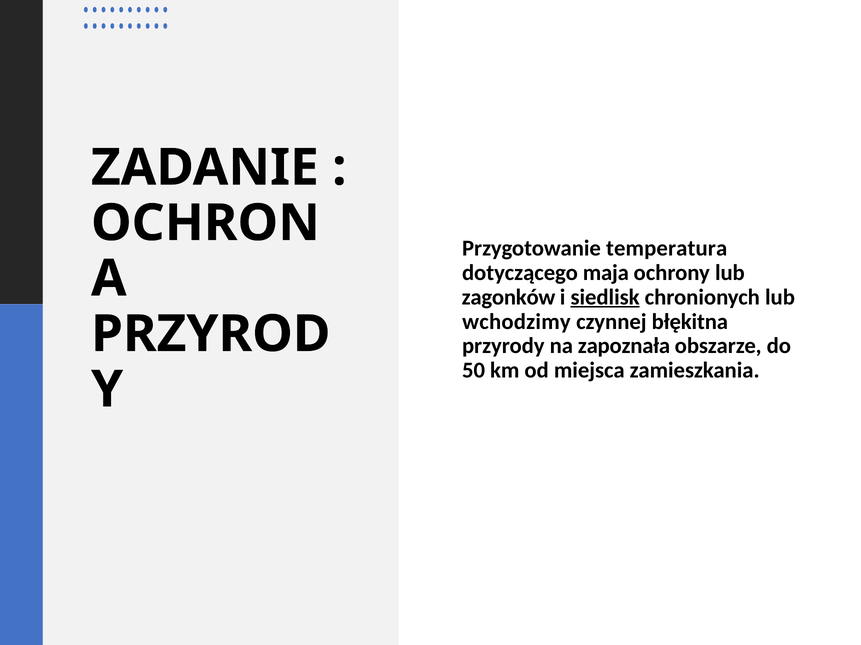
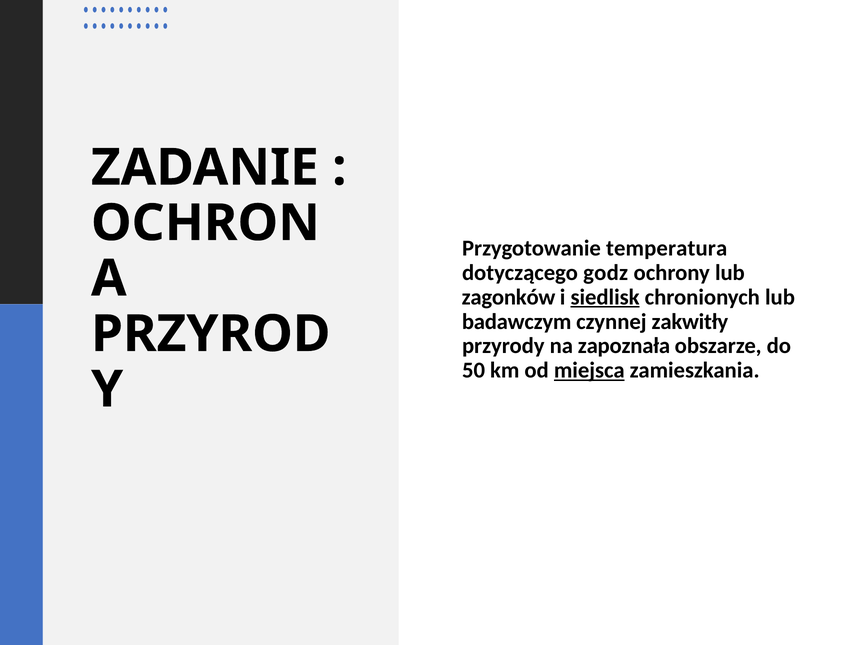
maja: maja -> godz (606, 273)
wchodzimy: wchodzimy -> badawczym (517, 322)
błękitna: błękitna -> zakwitły (690, 322)
miejsca underline: none -> present (589, 371)
